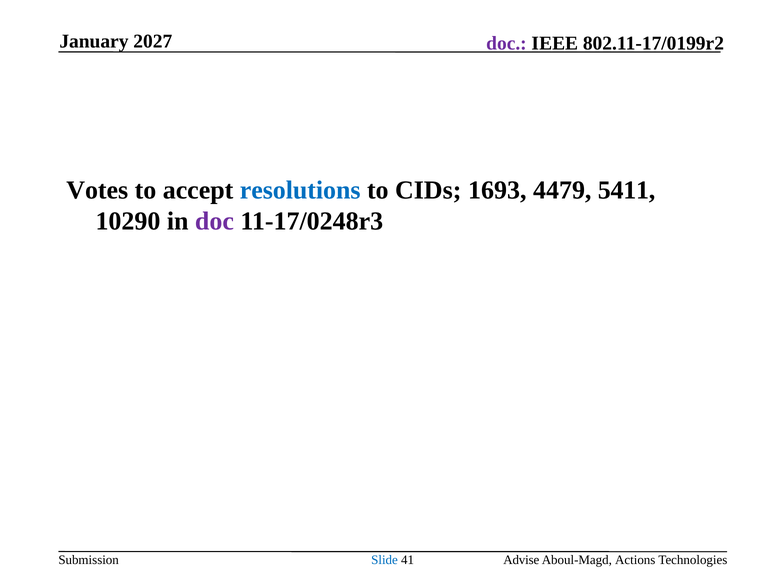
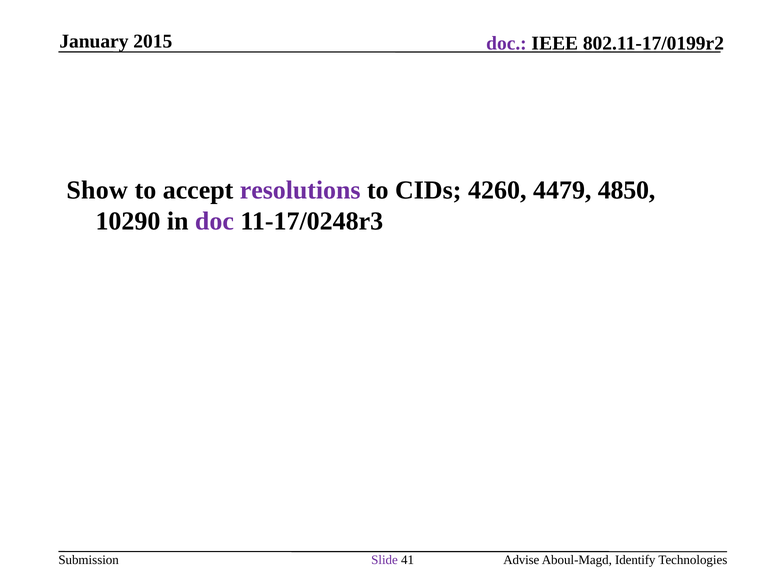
2027: 2027 -> 2015 (153, 41)
Votes: Votes -> Show (97, 190)
resolutions colour: blue -> purple (300, 190)
1693: 1693 -> 4260 (497, 190)
5411: 5411 -> 4850 (627, 190)
Slide colour: blue -> purple (385, 560)
Actions: Actions -> Identify (635, 560)
